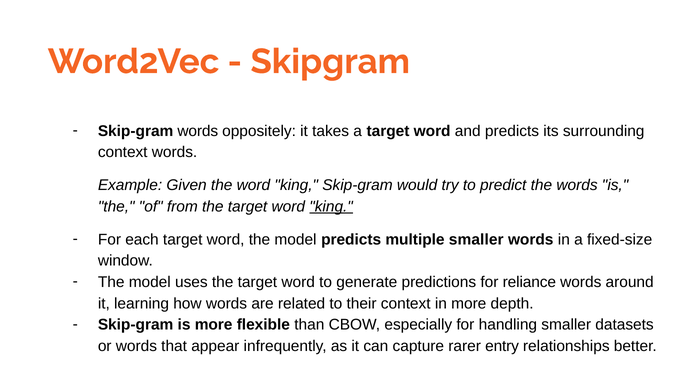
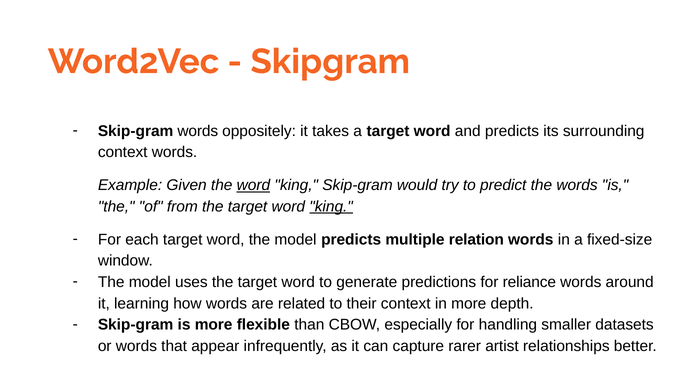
word underline: none -> present (253, 185)
multiple smaller: smaller -> relation (476, 240)
entry: entry -> artist (502, 346)
